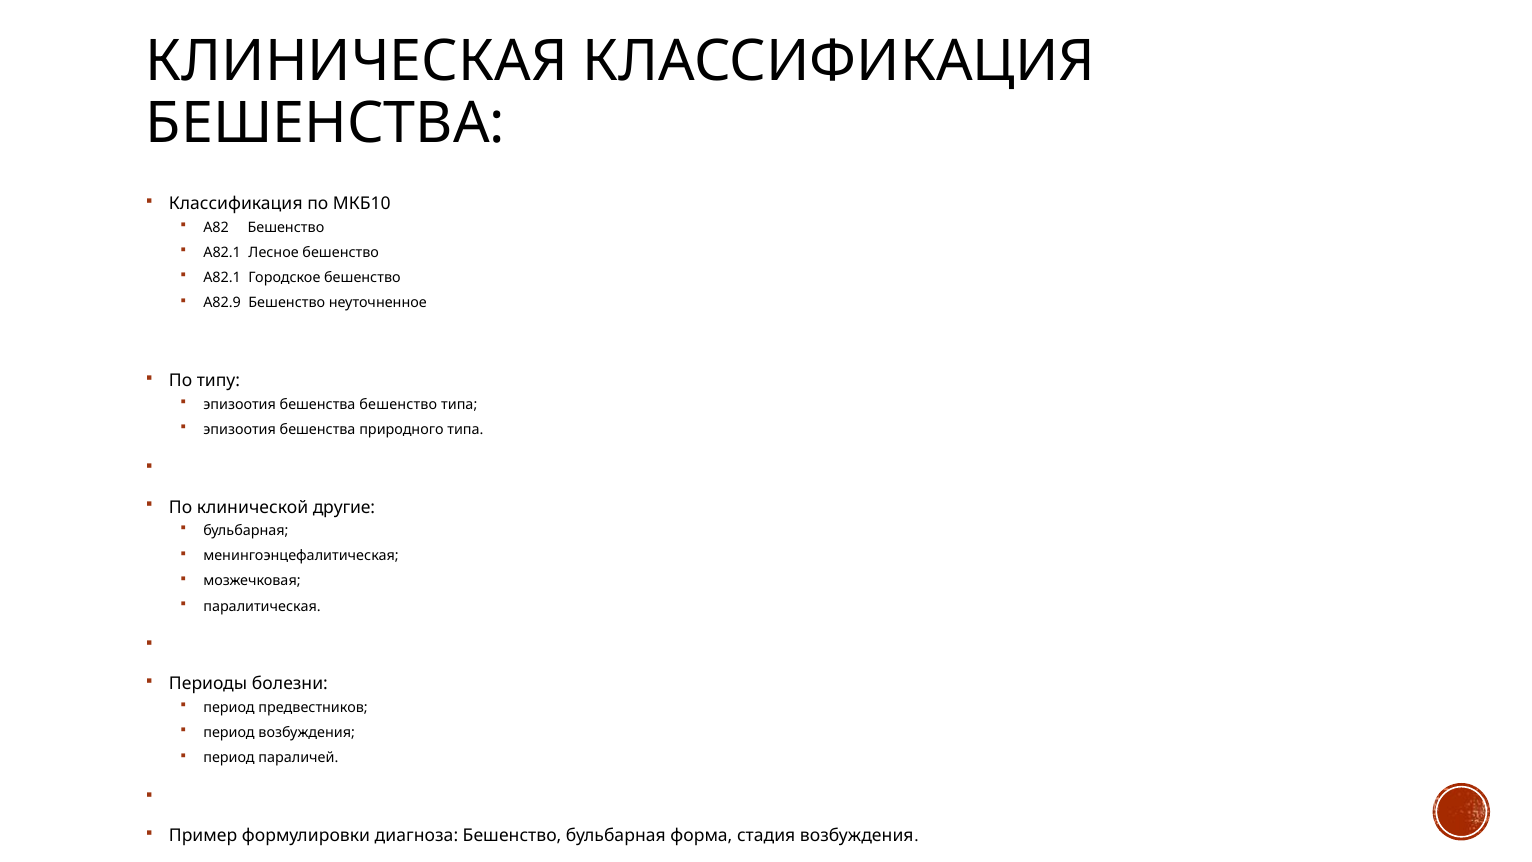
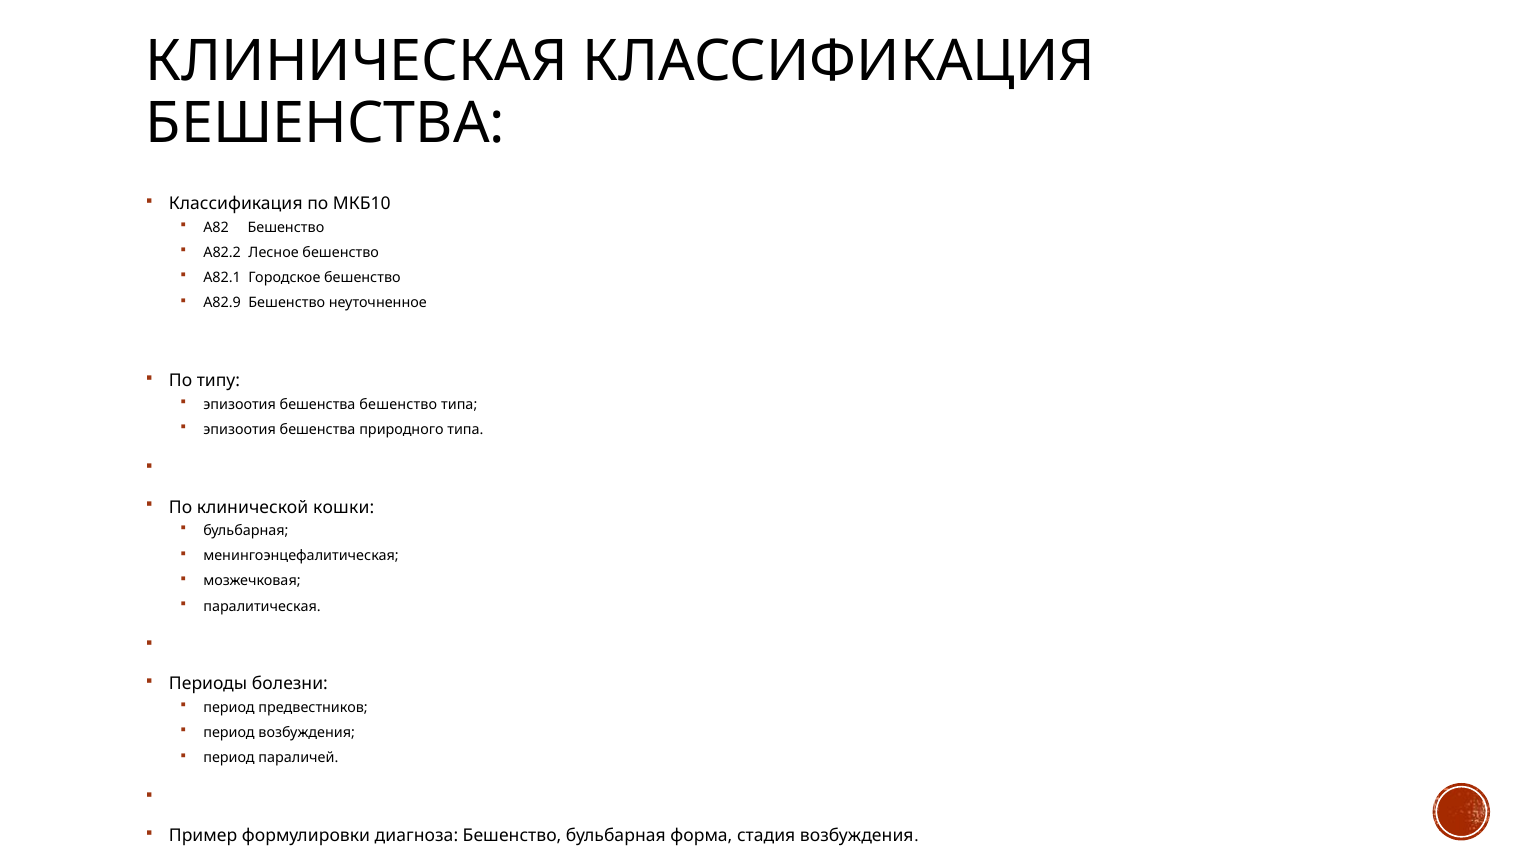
A82.1: A82.1 -> A82.2 (222, 253)
другие: другие -> кошки (344, 507)
